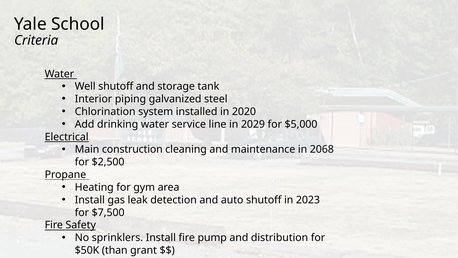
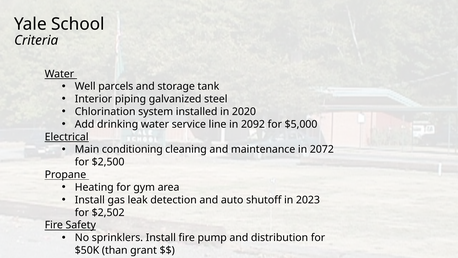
Well shutoff: shutoff -> parcels (116, 86)
2029: 2029 -> 2092 (253, 124)
construction: construction -> conditioning (132, 149)
2068: 2068 -> 2072 (322, 149)
$7,500: $7,500 -> $2,502 (108, 212)
